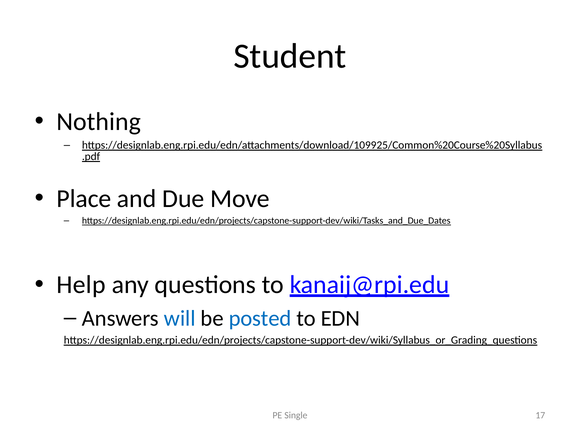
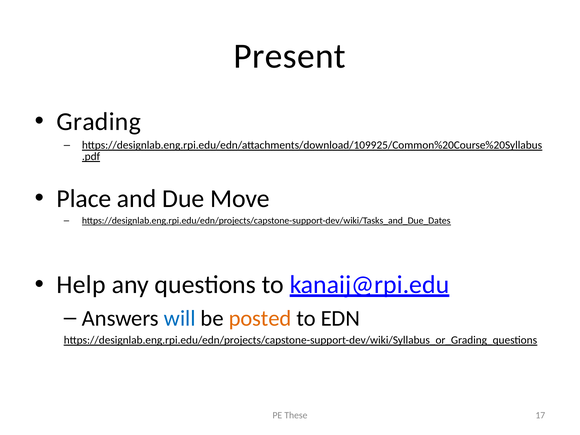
Student: Student -> Present (290, 56)
Nothing: Nothing -> Grading (99, 122)
posted colour: blue -> orange (260, 318)
Single: Single -> These (296, 415)
